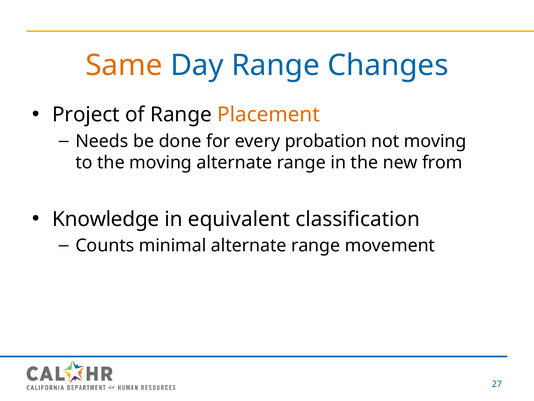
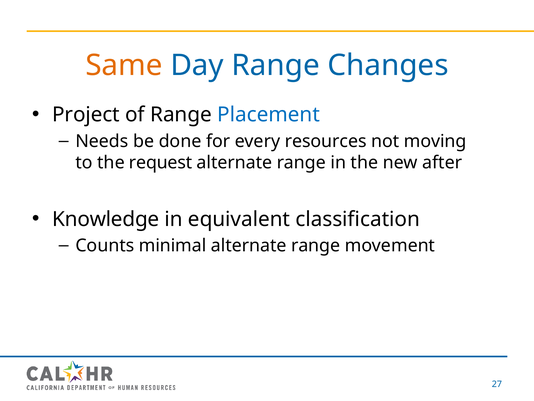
Placement colour: orange -> blue (269, 114)
probation: probation -> resources (326, 141)
the moving: moving -> request (161, 162)
from: from -> after (442, 162)
